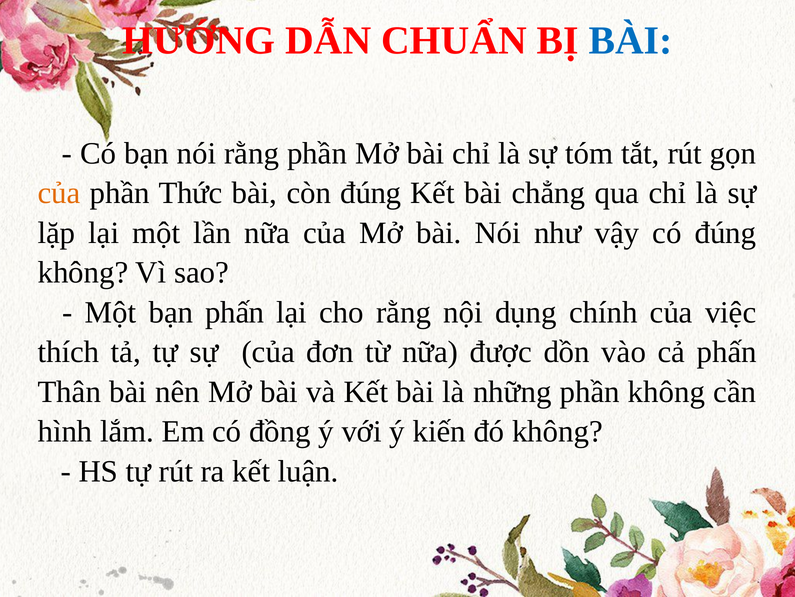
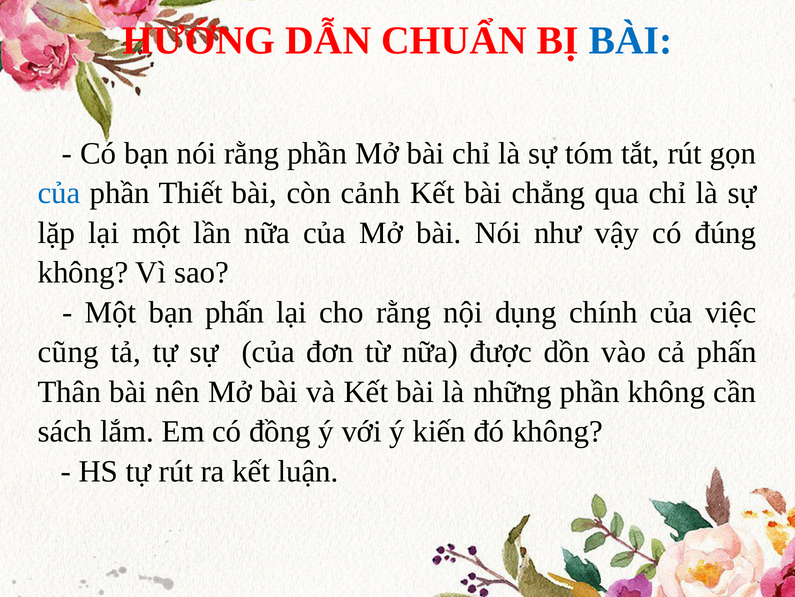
của colour: orange -> blue (59, 193)
Thức: Thức -> Thiết (191, 193)
còn đúng: đúng -> cảnh (371, 193)
thích: thích -> cũng (68, 352)
hình: hình -> sách (65, 431)
